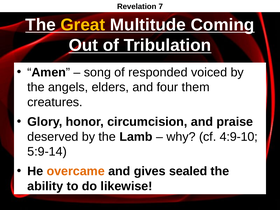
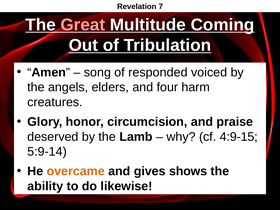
Great colour: yellow -> pink (83, 25)
them: them -> harm (196, 87)
4:9-10: 4:9-10 -> 4:9-15 (239, 137)
sealed: sealed -> shows (188, 171)
